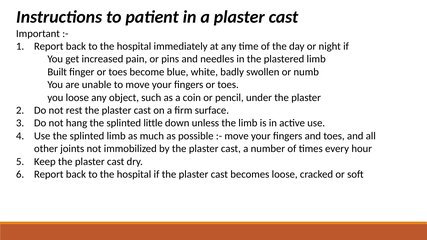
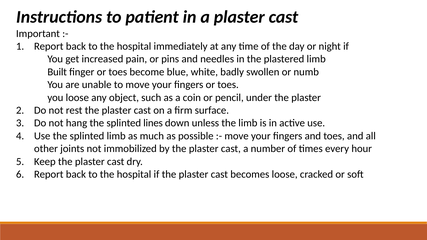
little: little -> lines (153, 123)
